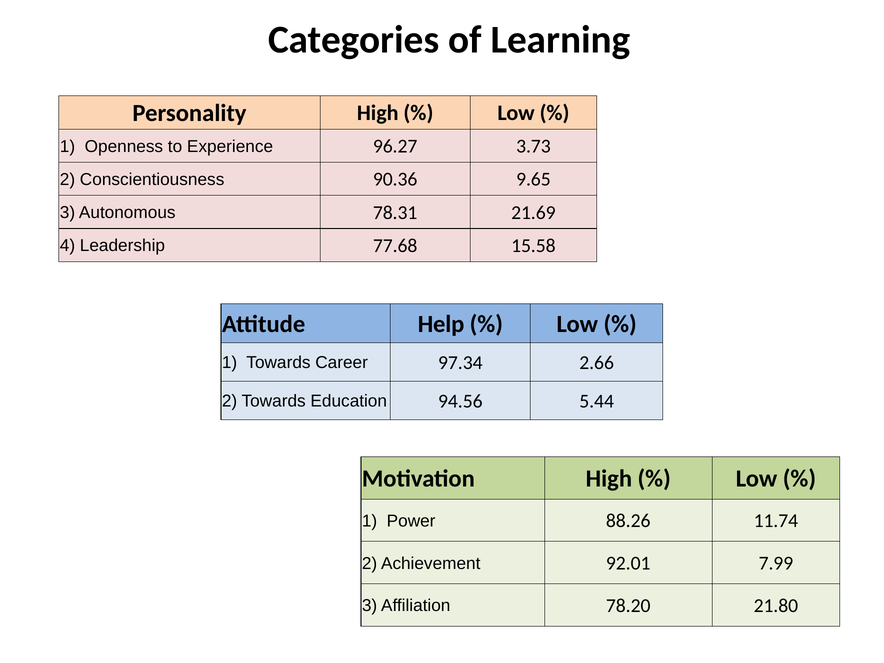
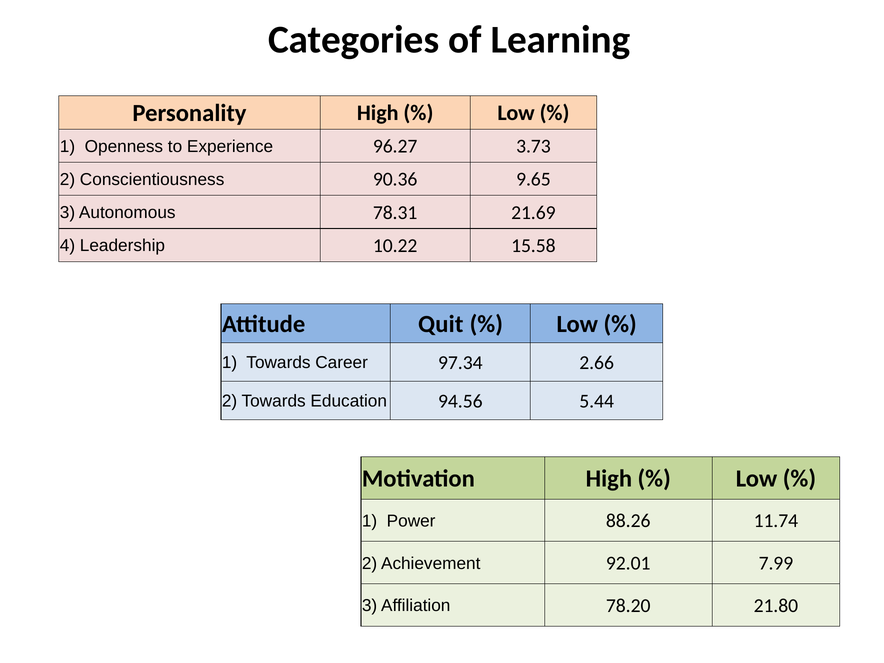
77.68: 77.68 -> 10.22 (395, 246)
Help: Help -> Quit (441, 324)
